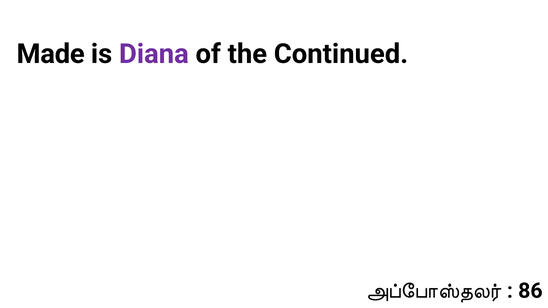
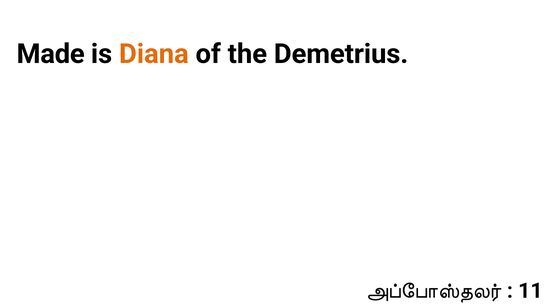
Diana colour: purple -> orange (154, 54)
Continued: Continued -> Demetrius (341, 54)
86: 86 -> 11 (530, 291)
